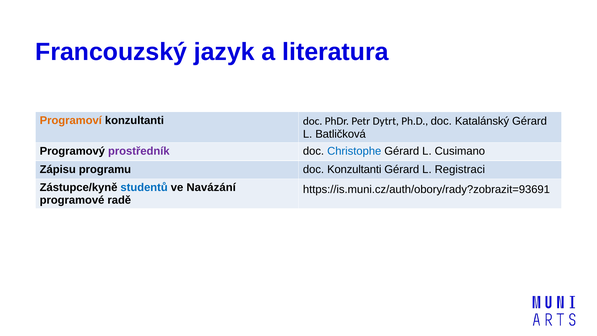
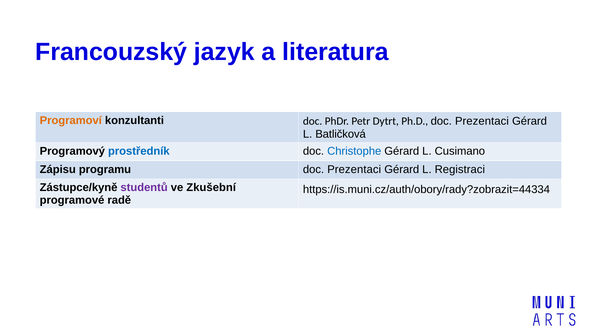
Ph.D doc Katalánský: Katalánský -> Prezentaci (482, 121)
prostředník colour: purple -> blue (139, 151)
programu doc Konzultanti: Konzultanti -> Prezentaci (354, 169)
studentů colour: blue -> purple (144, 187)
Navázání: Navázání -> Zkušební (211, 187)
https://is.muni.cz/auth/obory/rady?zobrazit=93691: https://is.muni.cz/auth/obory/rady?zobrazit=93691 -> https://is.muni.cz/auth/obory/rady?zobrazit=44334 (426, 189)
